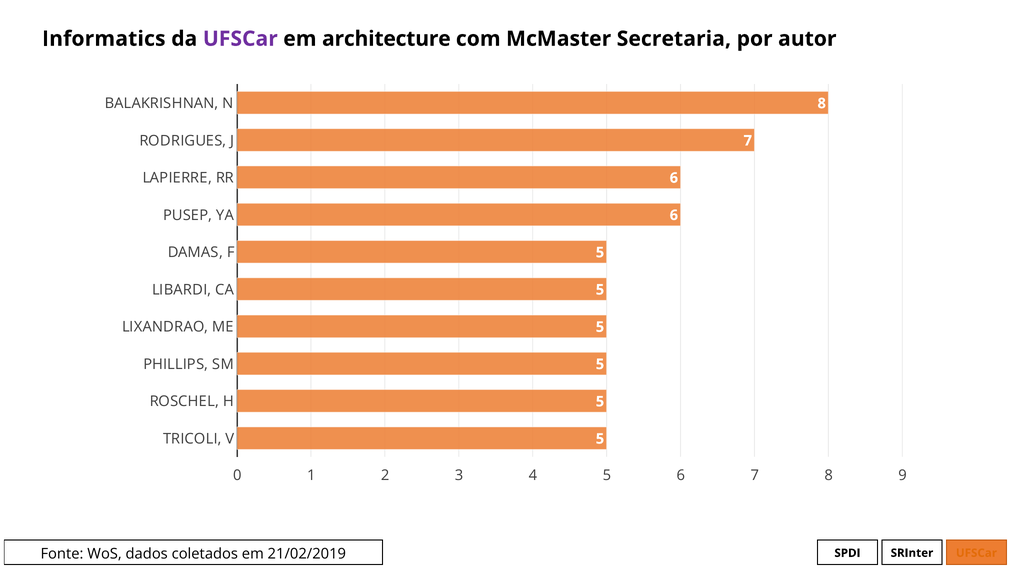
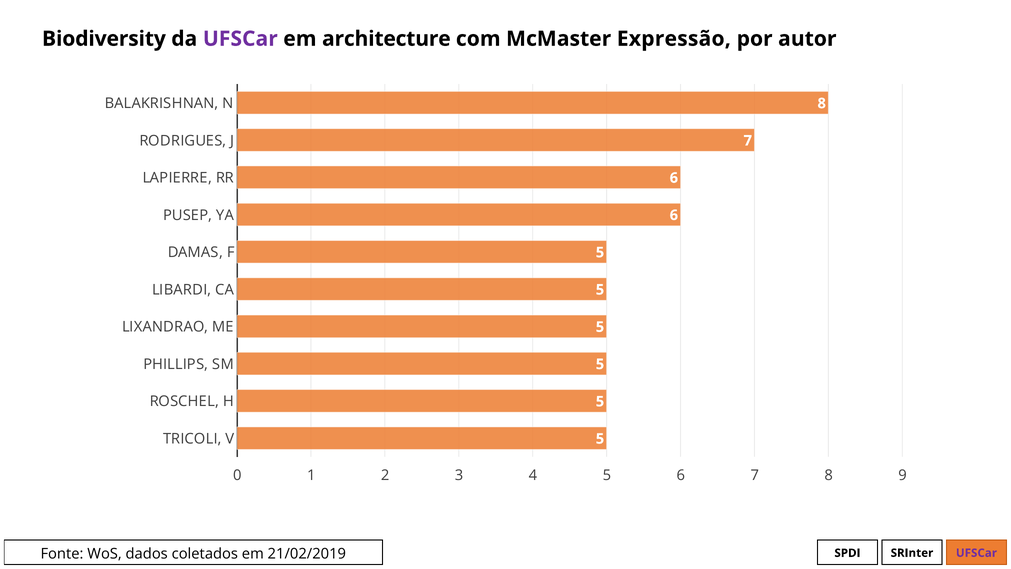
Informatics: Informatics -> Biodiversity (104, 39)
Secretaria: Secretaria -> Expressão (674, 39)
UFSCar colour: orange -> purple (976, 553)
